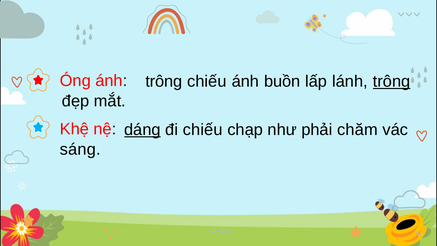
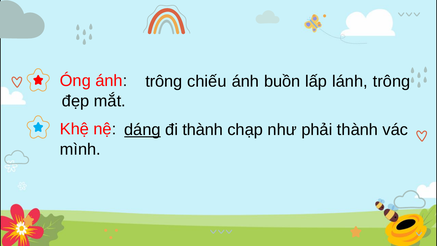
trông underline: present -> none (392, 82)
đi chiếu: chiếu -> thành (203, 130)
phải chăm: chăm -> thành (358, 130)
sáng: sáng -> mình (80, 150)
